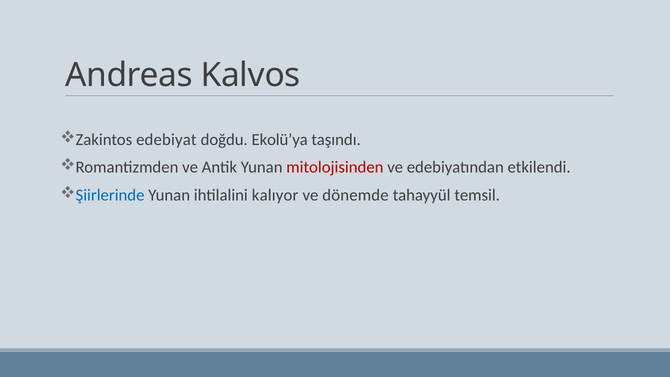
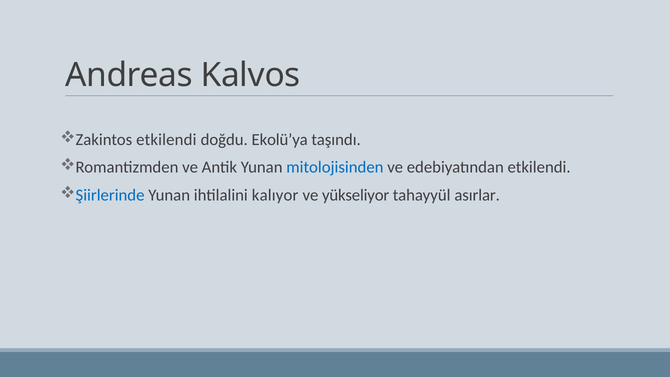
Zakintos edebiyat: edebiyat -> etkilendi (166, 139)
mitolojisinden colour: red -> blue (335, 167)
dönemde: dönemde -> yükseliyor (356, 195)
temsil: temsil -> asırlar (477, 195)
